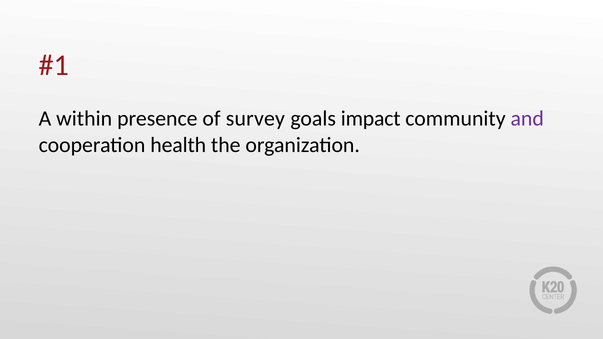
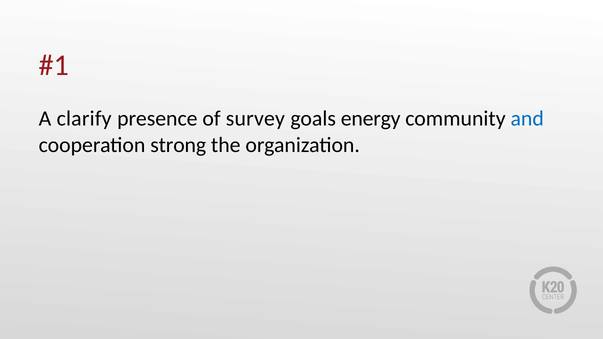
within: within -> clarify (84, 119)
impact: impact -> energy (371, 119)
and colour: purple -> blue (527, 119)
health: health -> strong (178, 145)
